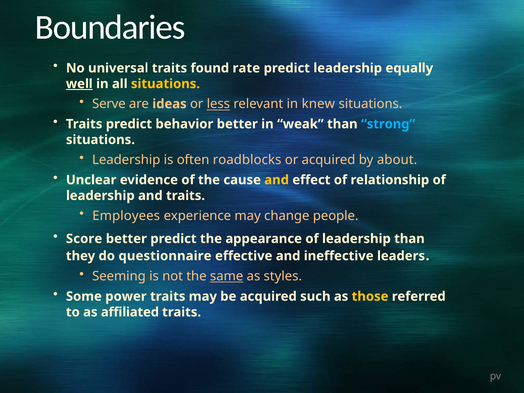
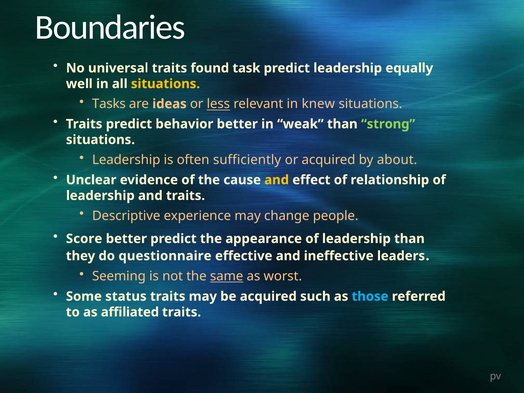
rate: rate -> task (246, 68)
well underline: present -> none (79, 84)
Serve: Serve -> Tasks (109, 104)
strong colour: light blue -> light green (388, 124)
roadblocks: roadblocks -> sufficiently (247, 160)
Employees: Employees -> Descriptive (126, 216)
styles: styles -> worst (283, 276)
power: power -> status (126, 296)
those colour: yellow -> light blue (370, 296)
